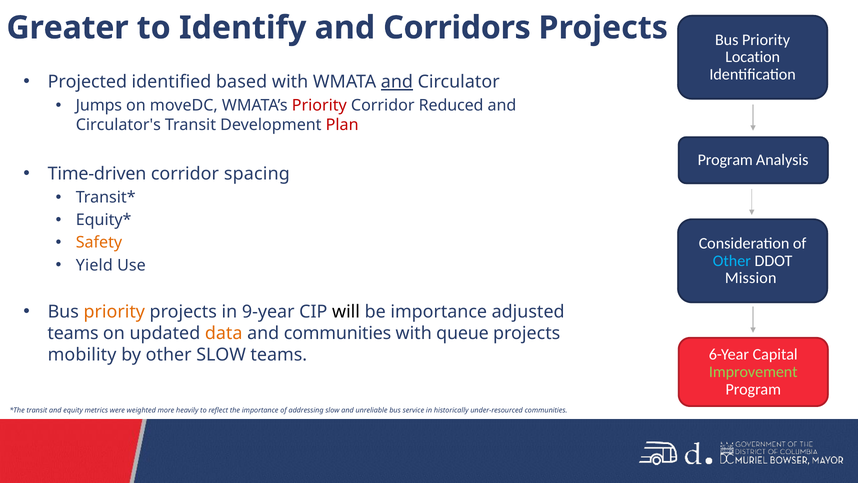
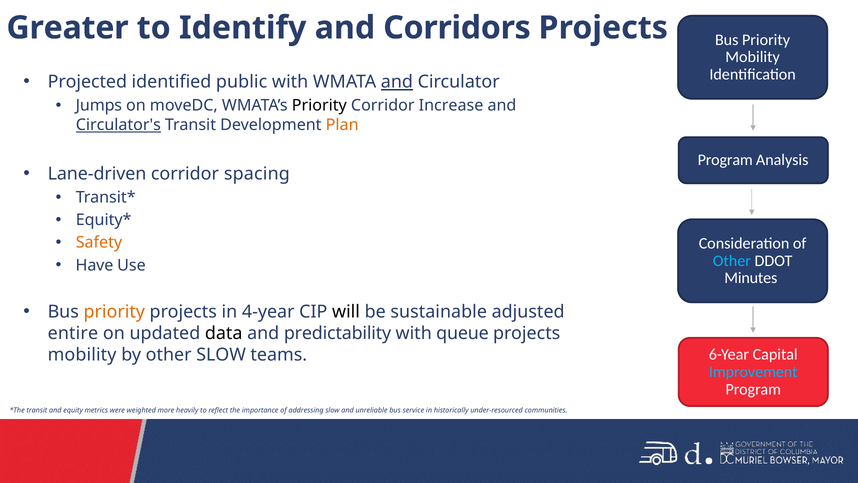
Location: Location -> Mobility (753, 57)
based: based -> public (242, 82)
Priority colour: red -> black (319, 105)
Reduced: Reduced -> Increase (451, 105)
Circulator's underline: none -> present (118, 125)
Plan colour: red -> orange (342, 125)
Time-driven: Time-driven -> Lane-driven (97, 174)
Yield: Yield -> Have (94, 265)
Mission: Mission -> Minutes (751, 278)
9-year: 9-year -> 4-year (268, 312)
be importance: importance -> sustainable (439, 312)
teams: teams -> entire (73, 333)
data colour: orange -> black (224, 333)
and communities: communities -> predictability (338, 333)
Improvement colour: light green -> light blue (753, 372)
